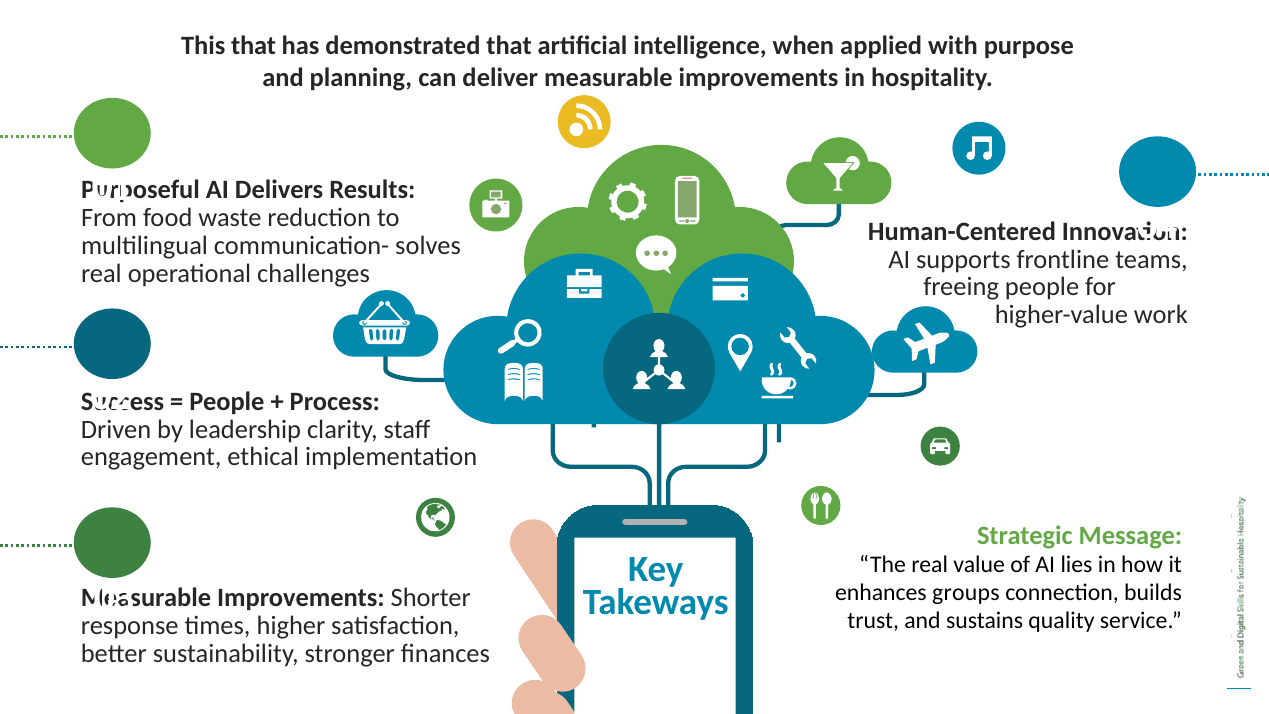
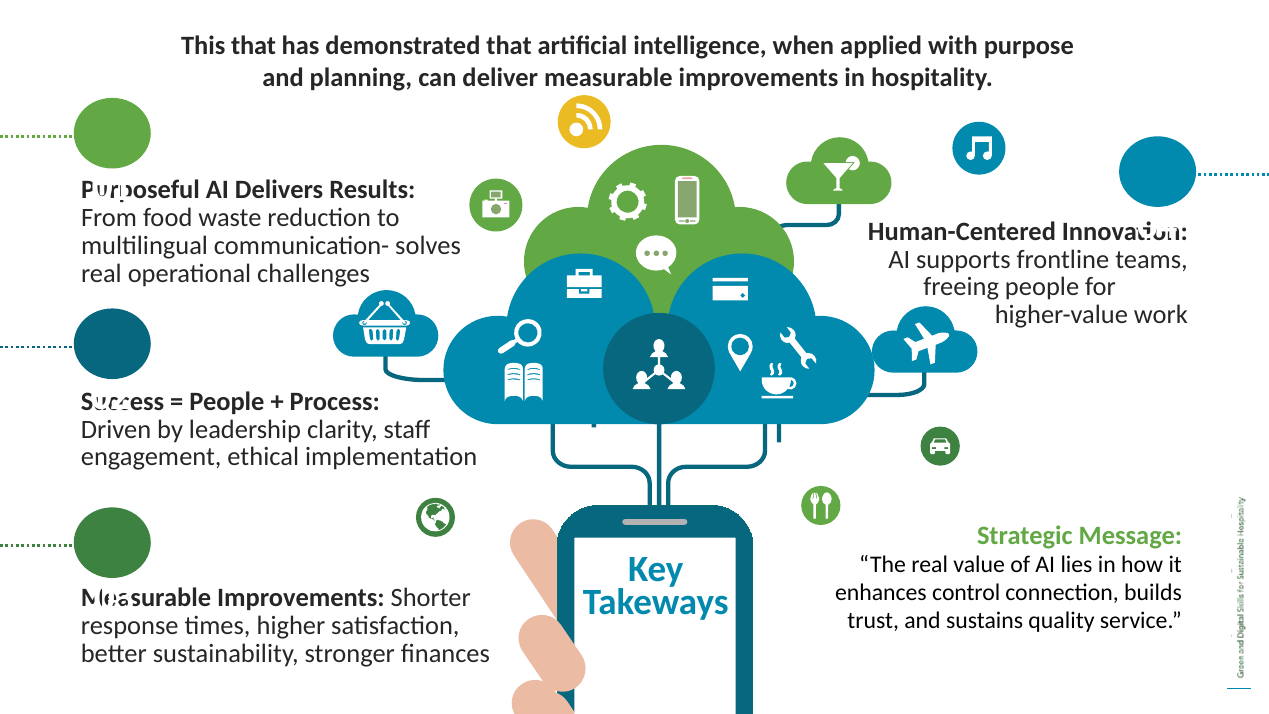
groups: groups -> control (966, 593)
